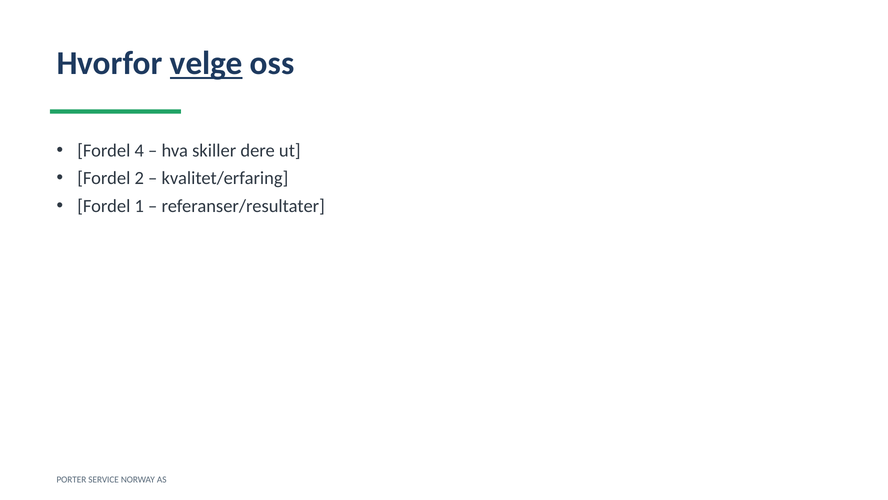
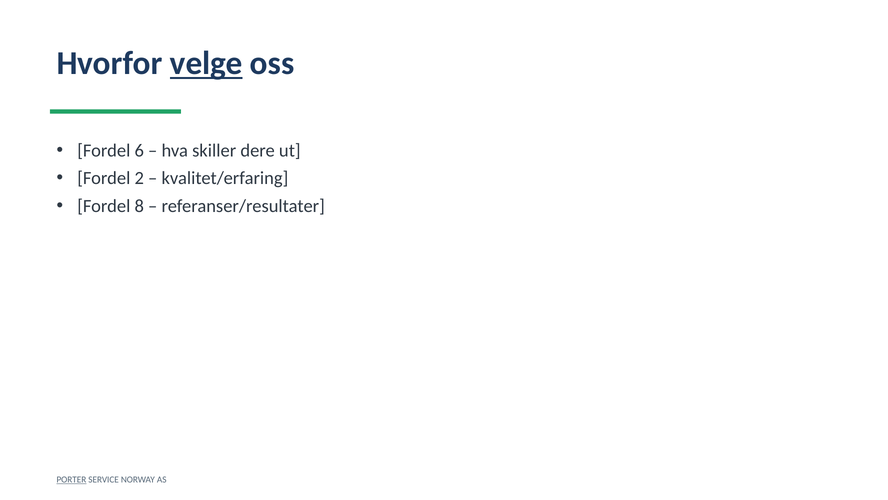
4: 4 -> 6 (139, 150)
1: 1 -> 8 (139, 206)
PORTER underline: none -> present (71, 479)
